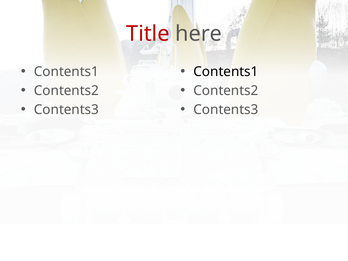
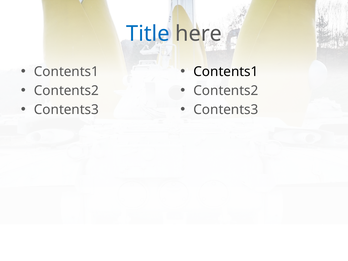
Title colour: red -> blue (148, 34)
